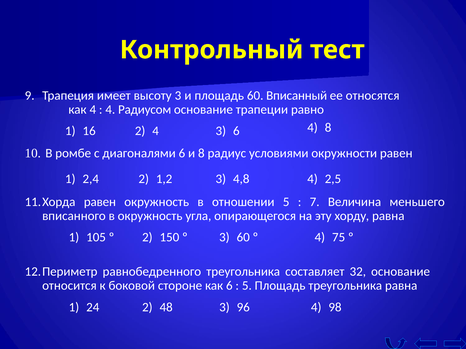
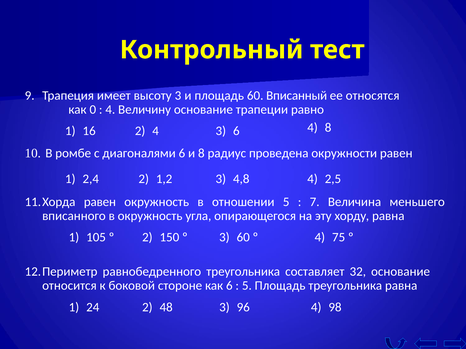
как 4: 4 -> 0 (93, 110)
Радиусом: Радиусом -> Величину (145, 110)
условиями: условиями -> проведена (279, 153)
